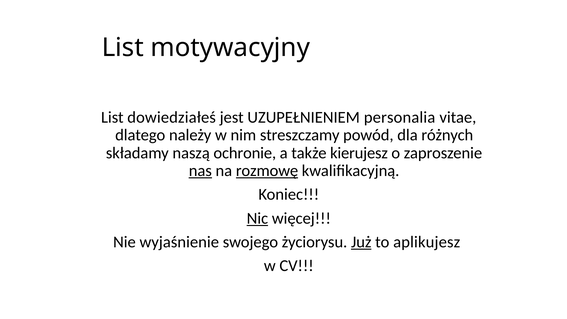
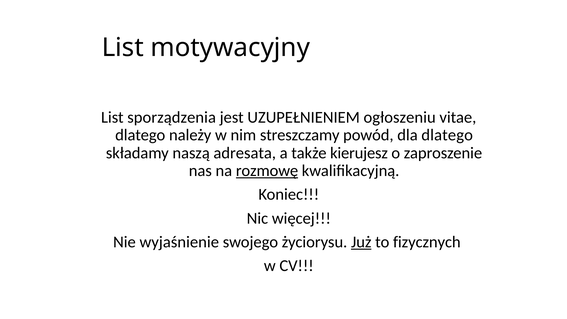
dowiedziałeś: dowiedziałeś -> sporządzenia (172, 117)
personalia: personalia -> ogłoszeniu (400, 117)
dla różnych: różnych -> dlatego (447, 135)
ochronie: ochronie -> adresata (245, 153)
nas underline: present -> none (200, 171)
Nic underline: present -> none (257, 218)
aplikujesz: aplikujesz -> fizycznych (427, 242)
